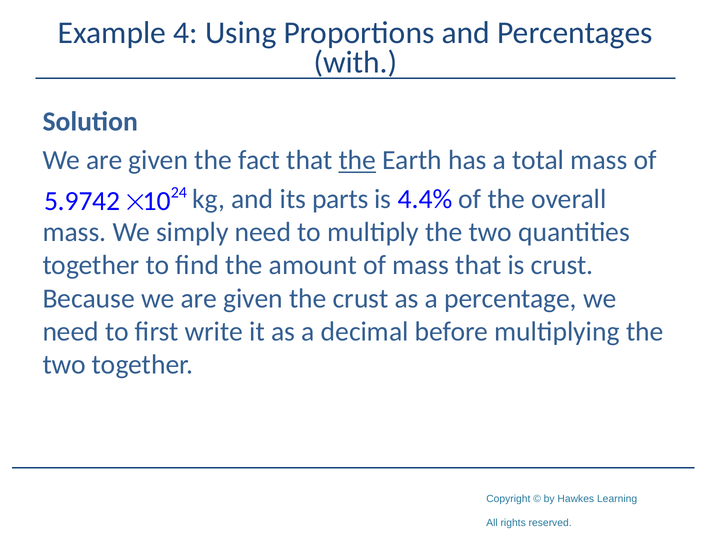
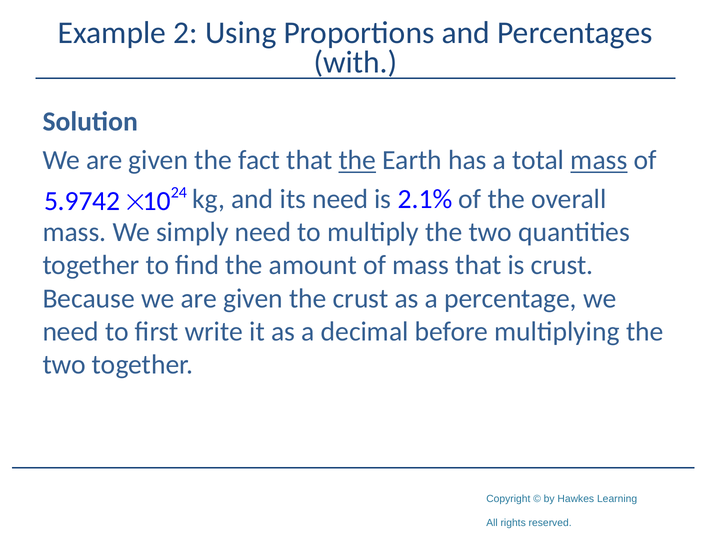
4: 4 -> 2 (186, 33)
mass underline: none -> present (599, 160)
its parts: parts -> need (340, 199)
4.4%: 4.4% -> 2.1% (425, 199)
